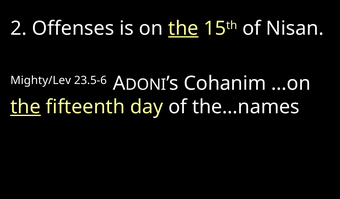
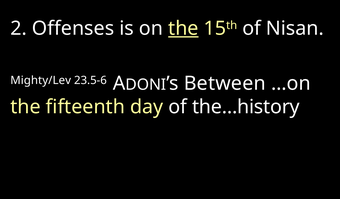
Cohanim: Cohanim -> Between (225, 84)
the underline: present -> none (25, 107)
the…names: the…names -> the…history (246, 107)
